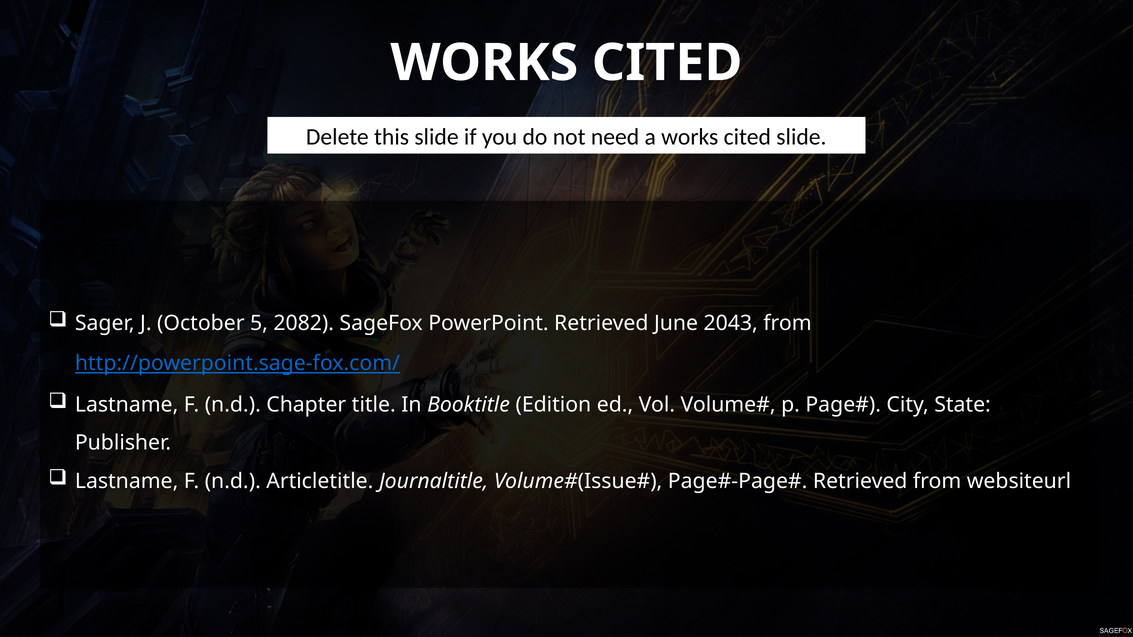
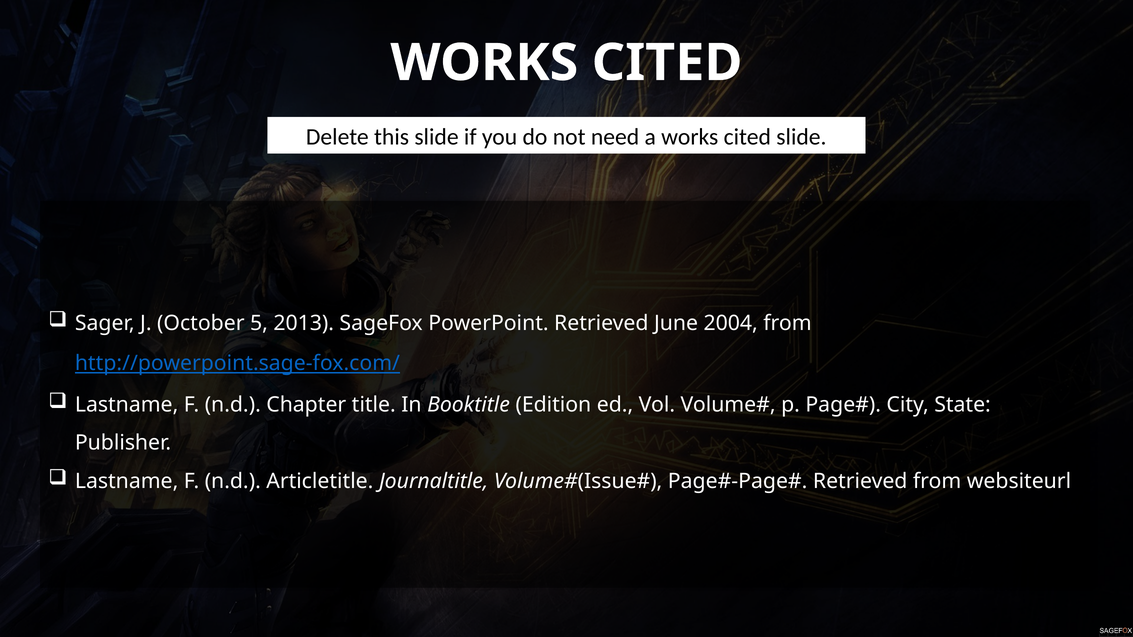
2082: 2082 -> 2013 (304, 323)
2043: 2043 -> 2004 (731, 323)
